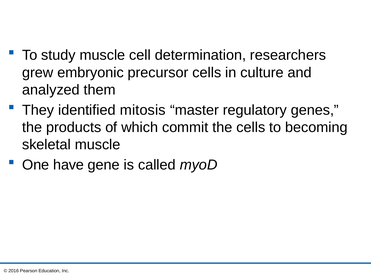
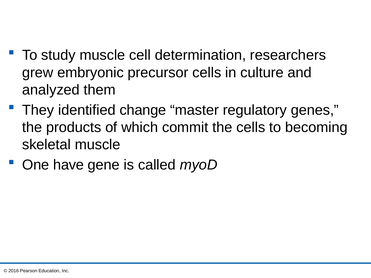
mitosis: mitosis -> change (143, 110)
